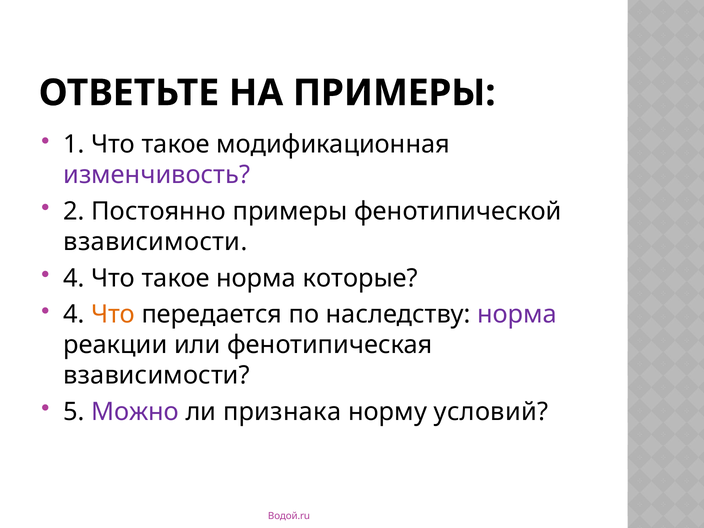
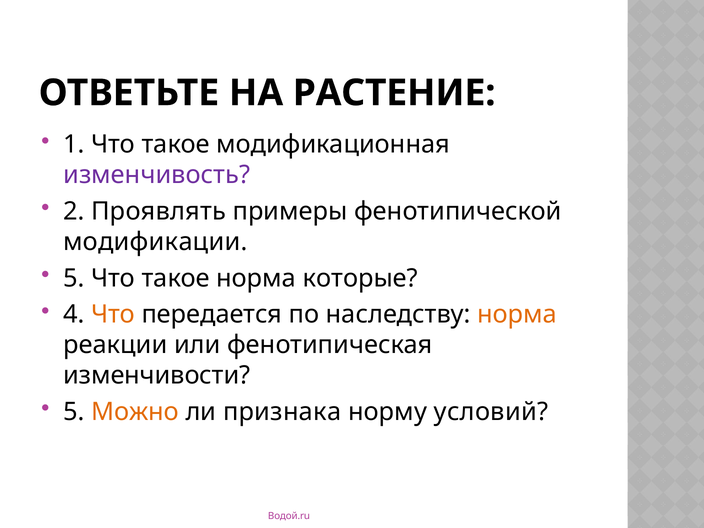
НА ПРИМЕРЫ: ПРИМЕРЫ -> РАСТЕНИЕ (394, 93)
Постоянно: Постоянно -> Проявлять (159, 211)
взависимости: взависимости -> модификации (155, 242)
4: 4 -> 5 (74, 278)
норма colour: purple -> orange (517, 314)
взависимости: взависимости -> изменчивости (157, 375)
Можно colour: purple -> orange (135, 412)
